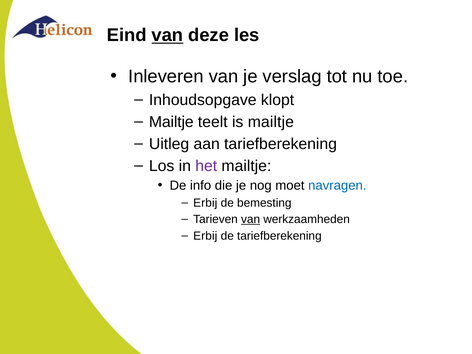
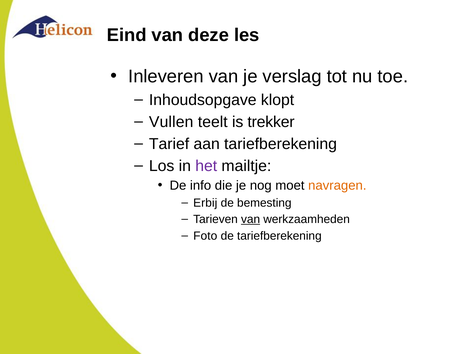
van underline: present -> none (167, 35)
Mailtje: Mailtje -> Vullen (171, 122)
is mailtje: mailtje -> trekker (271, 122)
Uitleg: Uitleg -> Tarief (169, 144)
navragen colour: blue -> orange (337, 186)
Erbij: Erbij -> Foto (205, 236)
